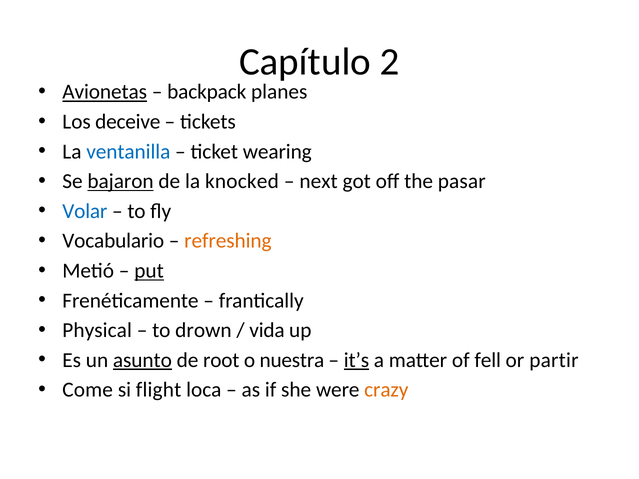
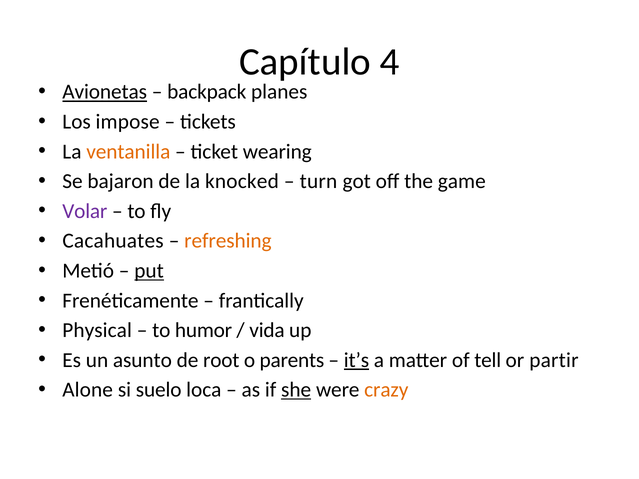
2: 2 -> 4 (390, 62)
deceive: deceive -> impose (128, 122)
ventanilla colour: blue -> orange (128, 152)
bajaron underline: present -> none (121, 181)
next: next -> turn (318, 181)
pasar: pasar -> game (462, 181)
Volar colour: blue -> purple (85, 211)
Vocabulario: Vocabulario -> Cacahuates (113, 241)
drown: drown -> humor (204, 331)
asunto underline: present -> none (142, 360)
nuestra: nuestra -> parents (292, 360)
fell: fell -> tell (488, 360)
Come: Come -> Alone (88, 390)
flight: flight -> suelo (159, 390)
she underline: none -> present (296, 390)
